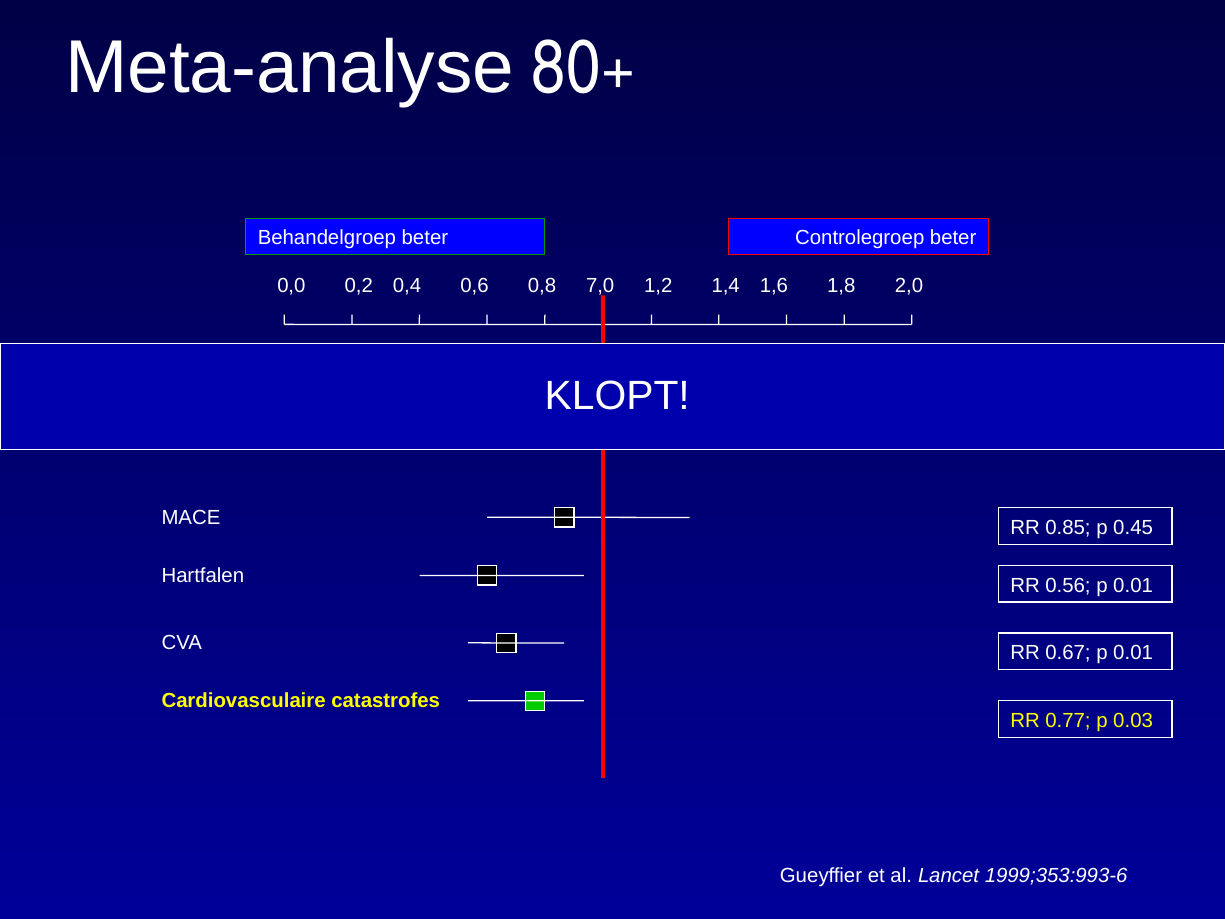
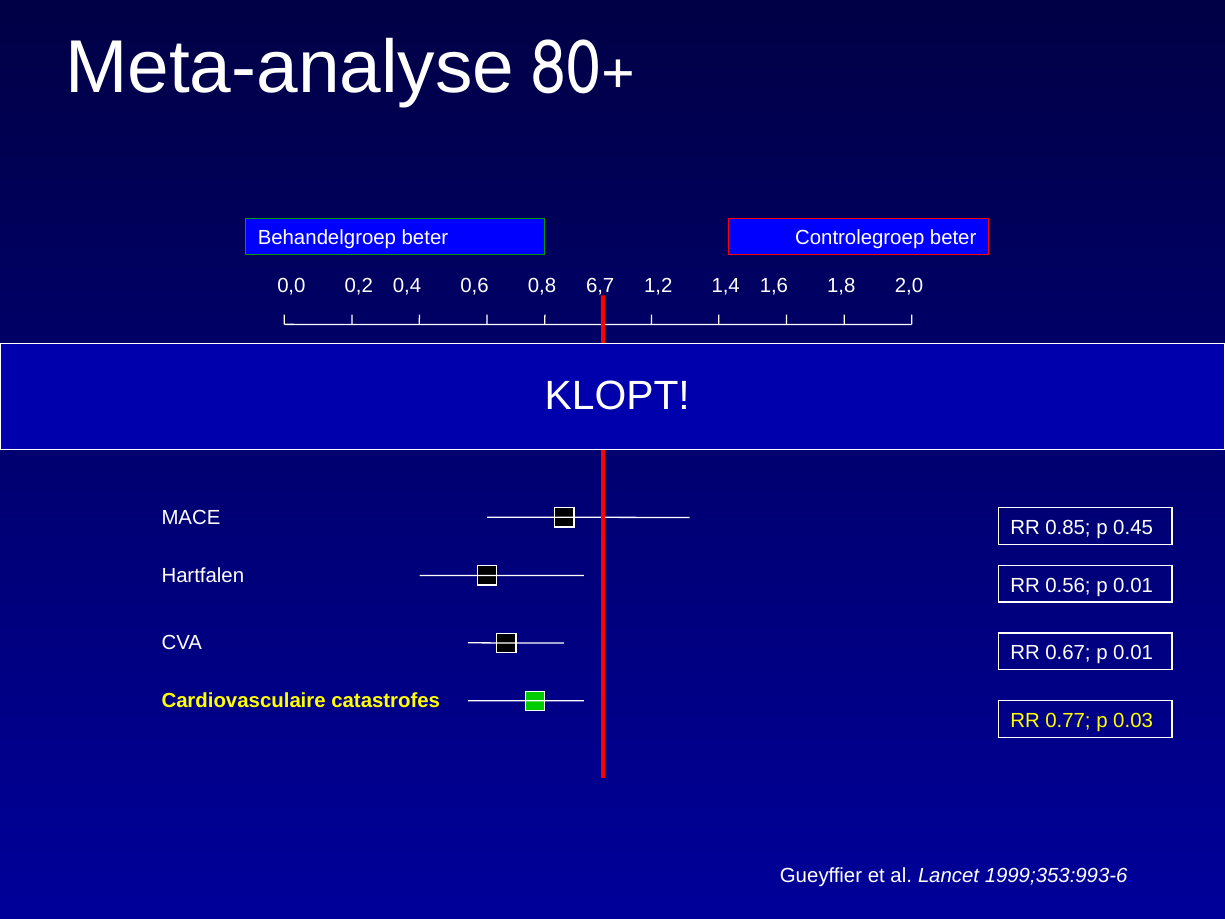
7,0: 7,0 -> 6,7 (600, 286)
